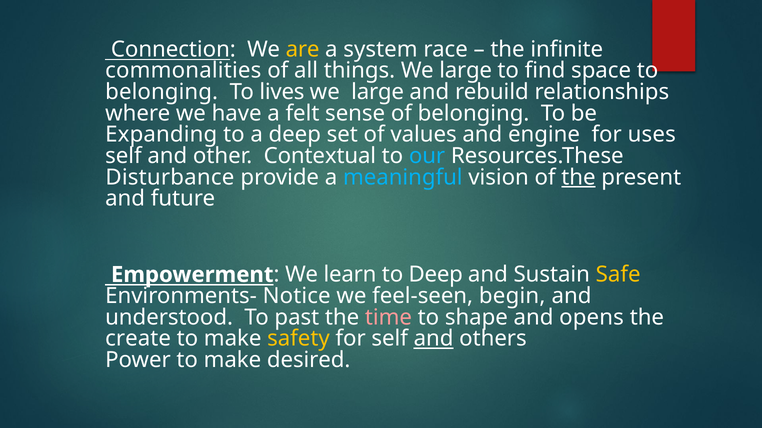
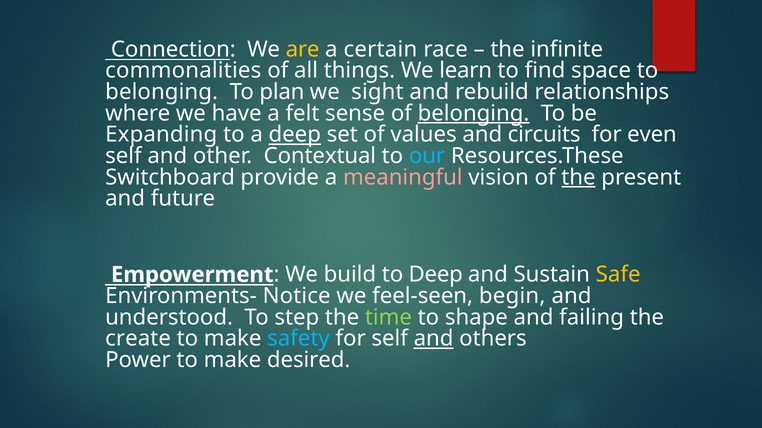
system: system -> certain (380, 49)
things We large: large -> learn (466, 71)
lives: lives -> plan (282, 92)
large: large -> sight (377, 92)
belonging underline: none -> present (474, 113)
deep underline: none -> present (295, 135)
engine: engine -> circuits (544, 135)
uses: uses -> even (652, 135)
Disturbance: Disturbance -> Switchboard (170, 178)
meaningful colour: light blue -> pink (403, 178)
learn: learn -> build (350, 275)
past: past -> step (297, 318)
time colour: pink -> light green (388, 318)
opens: opens -> failing (592, 318)
safety colour: yellow -> light blue (298, 339)
